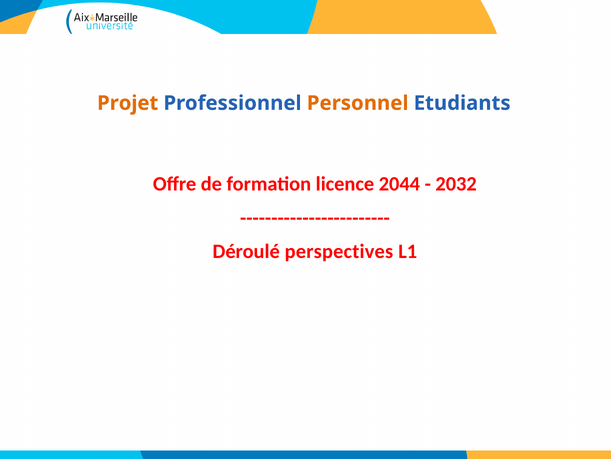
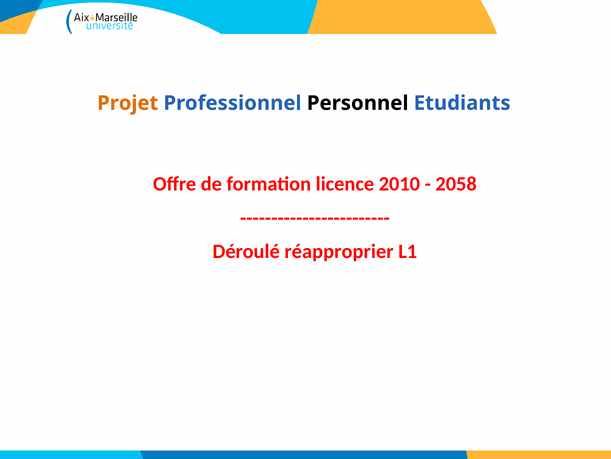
Personnel colour: orange -> black (358, 103)
2044: 2044 -> 2010 (399, 184)
2032: 2032 -> 2058 (456, 184)
perspectives: perspectives -> réapproprier (339, 251)
